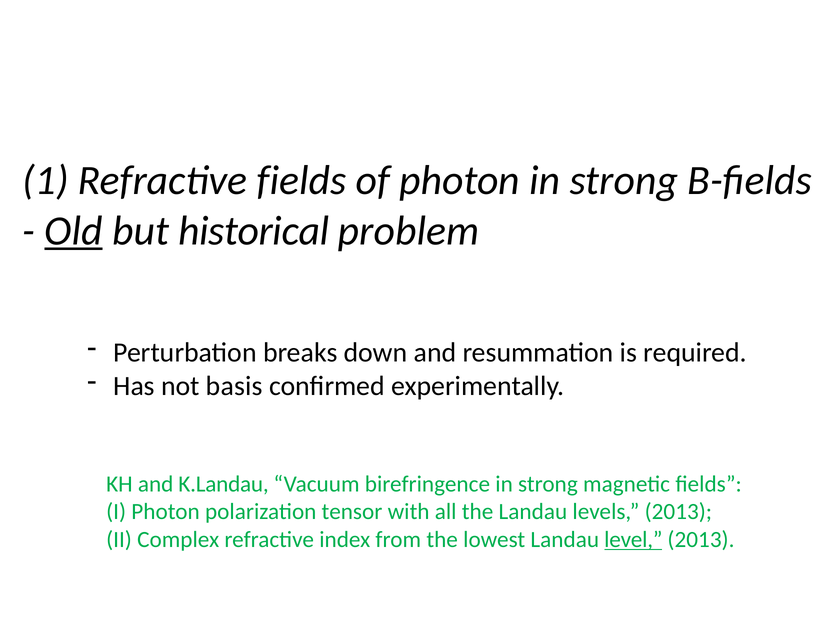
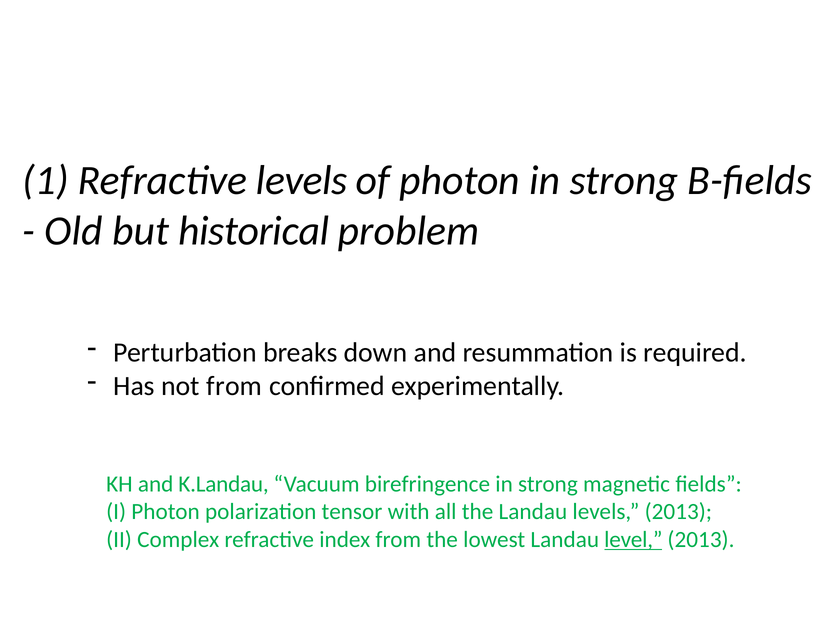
Refractive fields: fields -> levels (302, 181)
Old underline: present -> none (74, 231)
not basis: basis -> from (234, 386)
